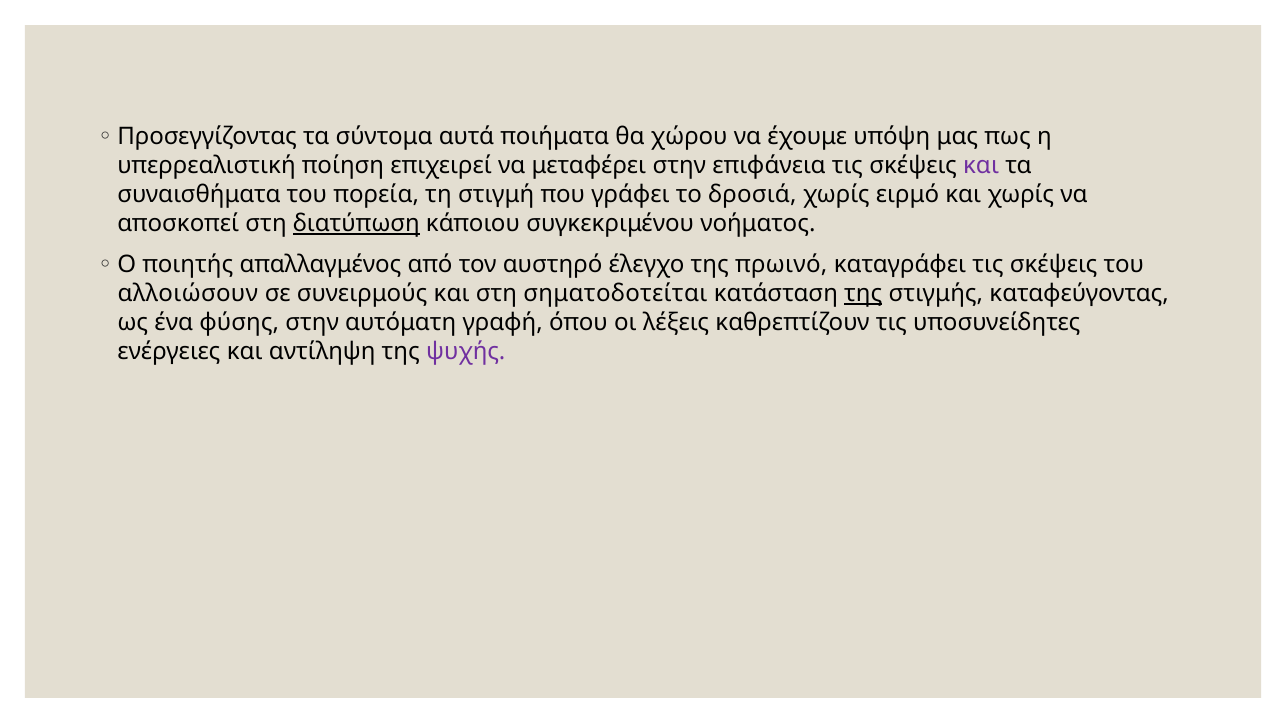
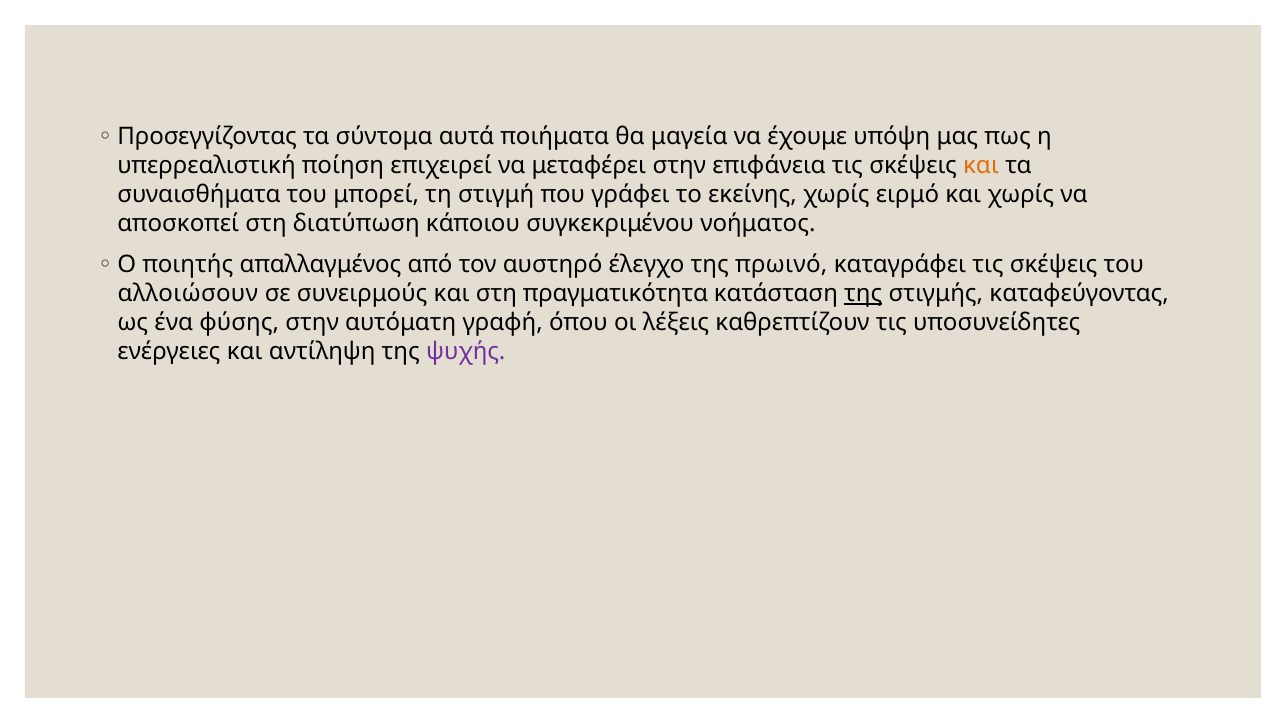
χώρου: χώρου -> μαγεία (689, 137)
και colour: purple -> orange (981, 166)
πορεία: πορεία -> μπορεί (376, 195)
δροσιά: δροσιά -> εκείνης (752, 195)
διατύπωση underline: present -> none (356, 224)
σηματοδοτείται: σηματοδοτείται -> πραγματικότητα (616, 294)
